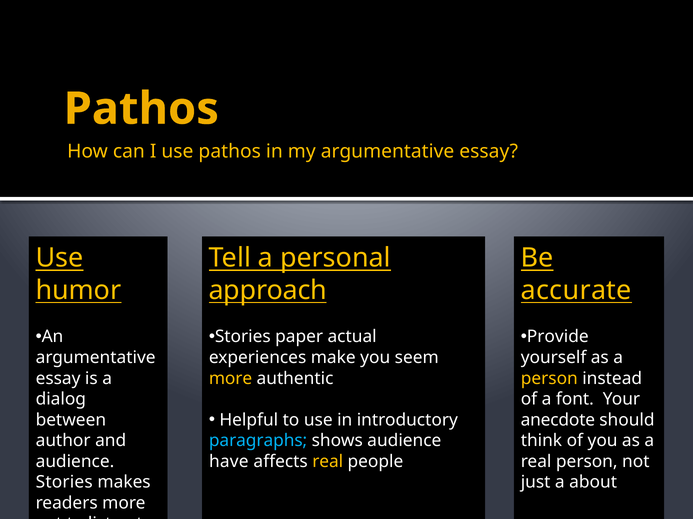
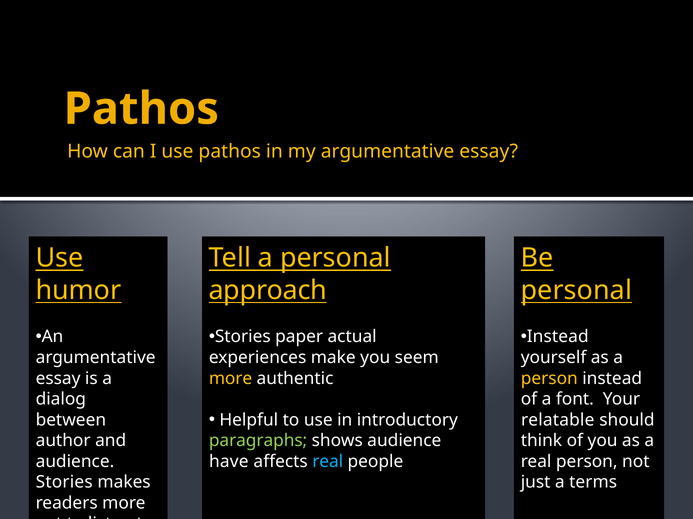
accurate: accurate -> personal (576, 291)
Provide: Provide -> Instead (558, 337)
anecdote: anecdote -> relatable (558, 420)
paragraphs colour: light blue -> light green (258, 441)
real colour: yellow -> light blue (328, 462)
about: about -> terms (593, 483)
